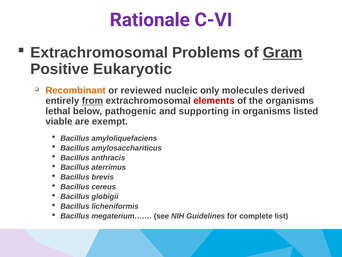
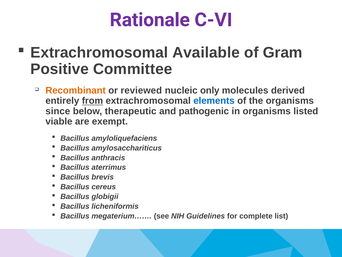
Problems: Problems -> Available (206, 53)
Gram underline: present -> none (283, 53)
Eukaryotic: Eukaryotic -> Committee (133, 69)
elements colour: red -> blue (214, 101)
lethal: lethal -> since (58, 111)
pathogenic: pathogenic -> therapeutic (131, 111)
supporting: supporting -> pathogenic (204, 111)
